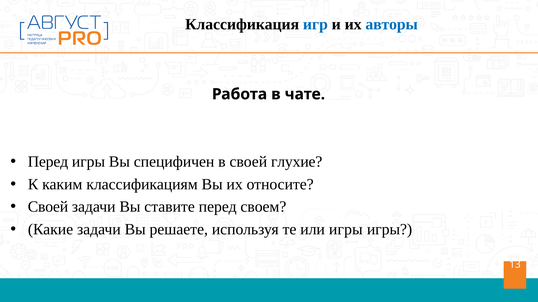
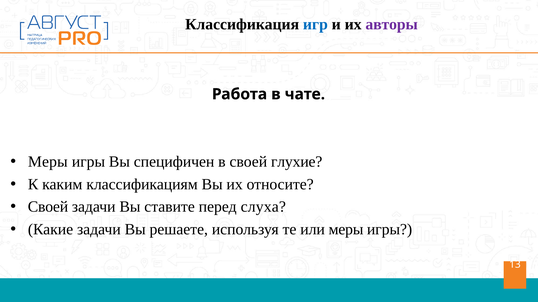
авторы colour: blue -> purple (392, 24)
Перед: Перед -> Меры (48, 162)
своем: своем -> слуха (263, 207)
или игры: игры -> меры (346, 230)
